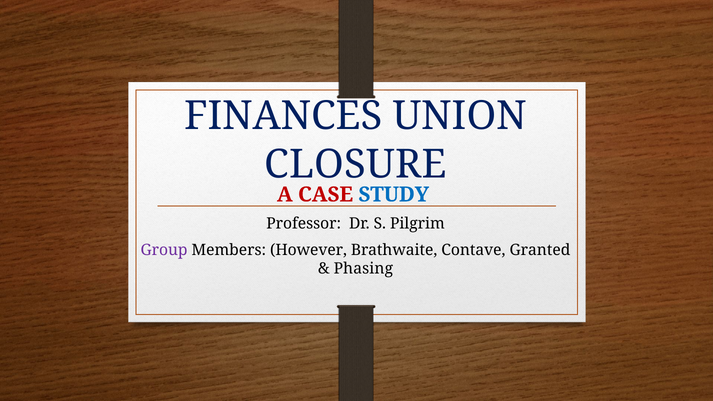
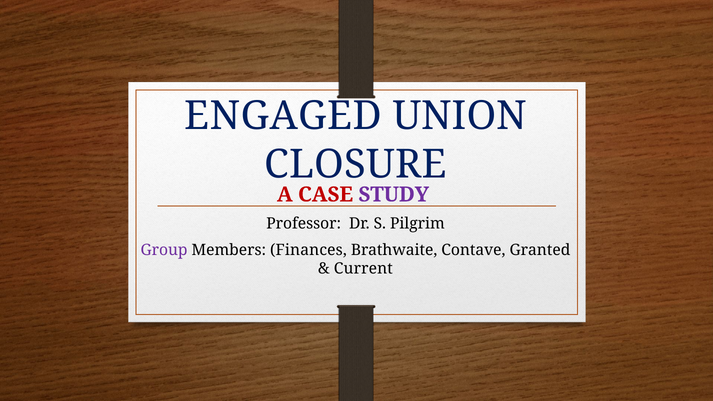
FINANCES: FINANCES -> ENGAGED (283, 116)
STUDY colour: blue -> purple (394, 195)
However: However -> Finances (308, 250)
Phasing: Phasing -> Current (363, 269)
